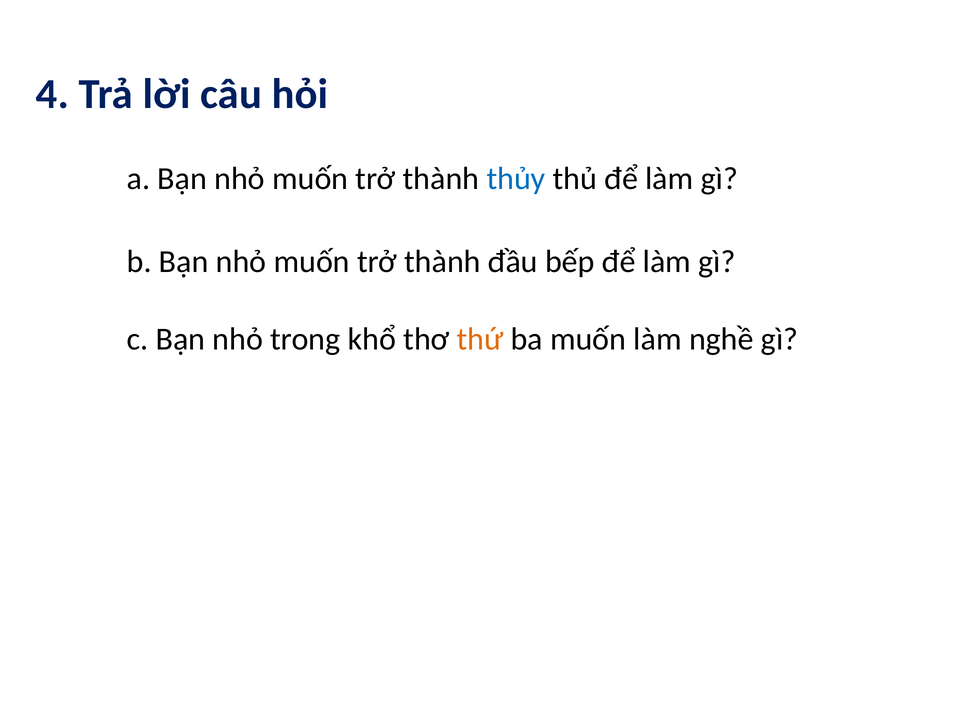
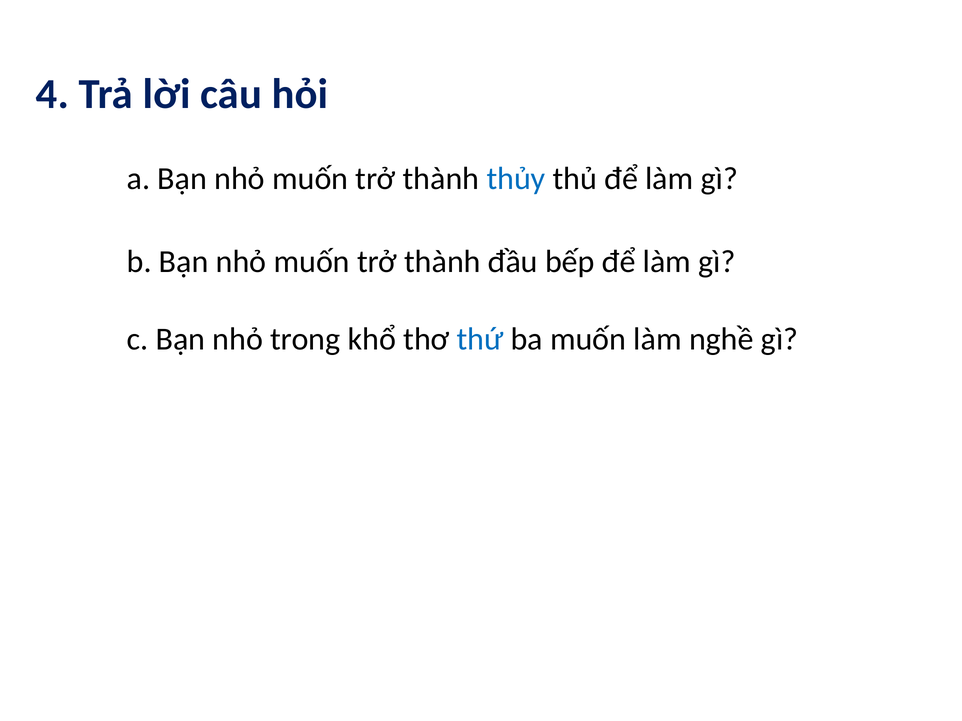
thứ colour: orange -> blue (480, 339)
